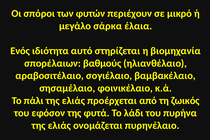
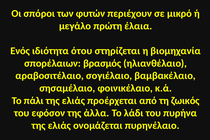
σάρκα: σάρκα -> πρώτη (108, 26)
αυτό: αυτό -> ότου (82, 51)
βαθμούς: βαθμούς -> βρασμός (102, 63)
φυτά: φυτά -> άλλα (97, 113)
